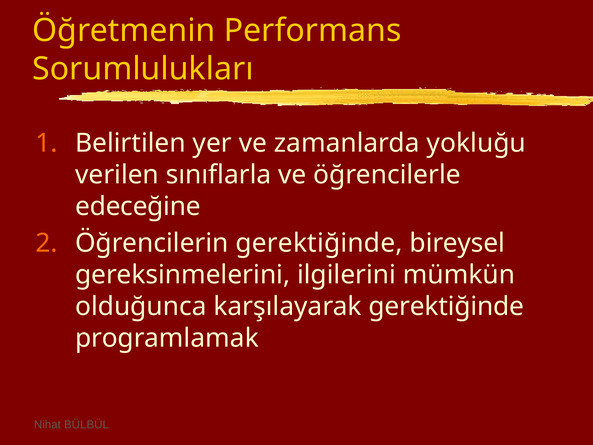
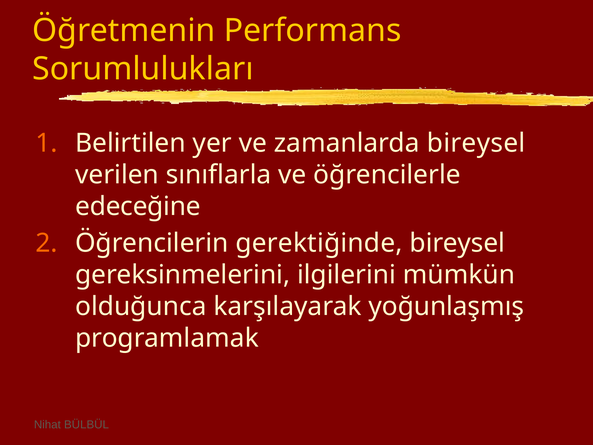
zamanlarda yokluğu: yokluğu -> bireysel (476, 143)
karşılayarak gerektiğinde: gerektiğinde -> yoğunlaşmış (446, 306)
